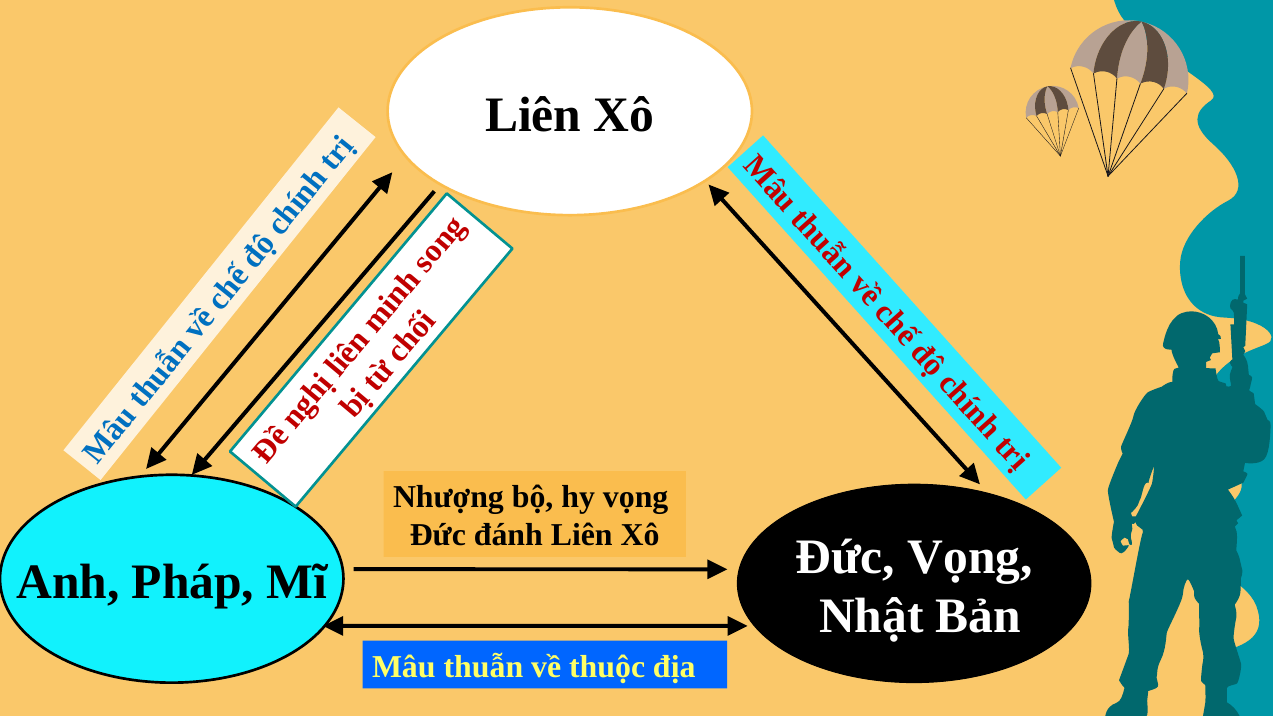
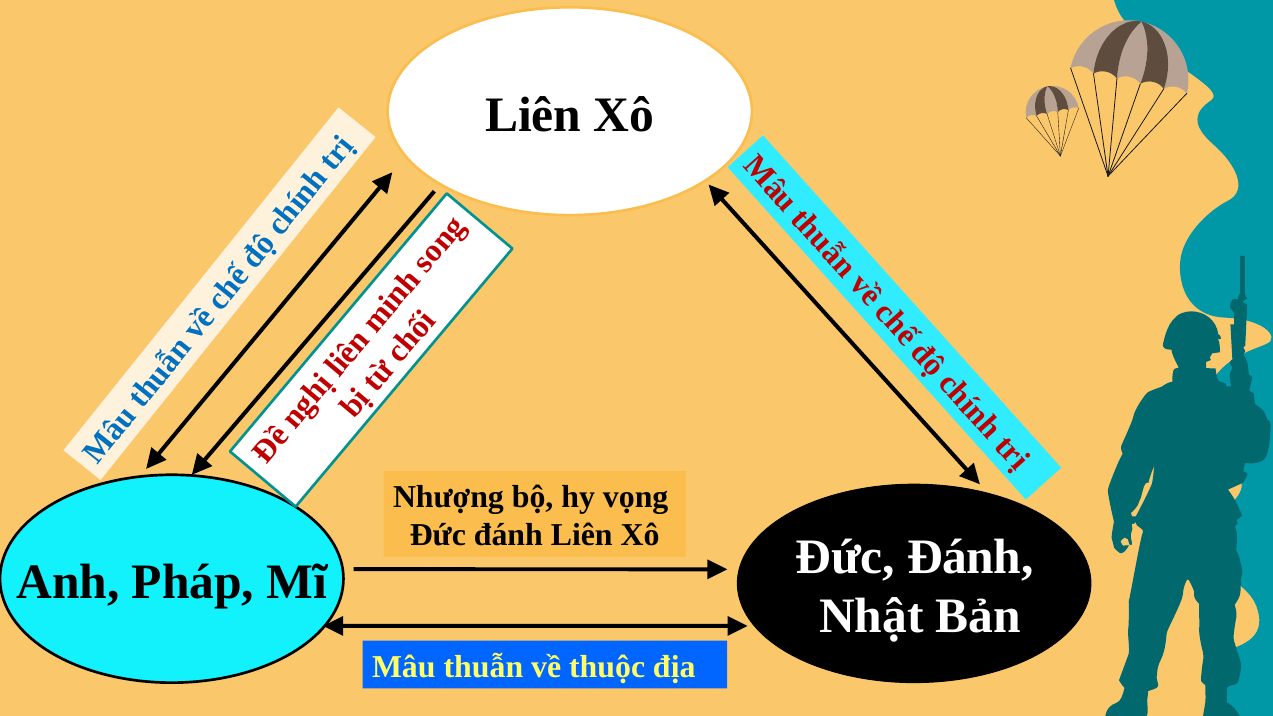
Vọng: Vọng -> Đánh (970, 557)
